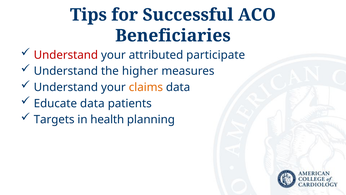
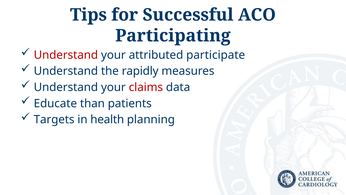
Beneficiaries: Beneficiaries -> Participating (173, 36)
higher: higher -> rapidly (140, 71)
claims colour: orange -> red (146, 87)
Educate data: data -> than (92, 103)
